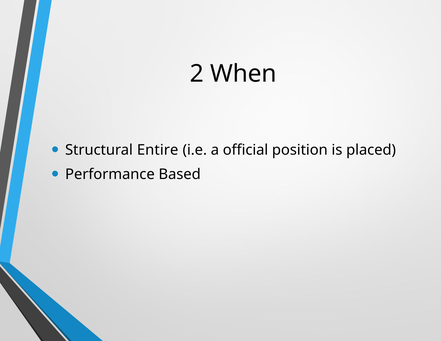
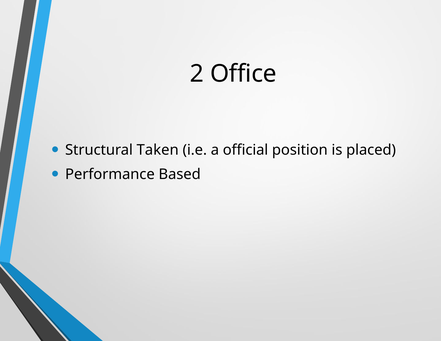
When: When -> Office (243, 74)
Entire: Entire -> Taken (158, 150)
